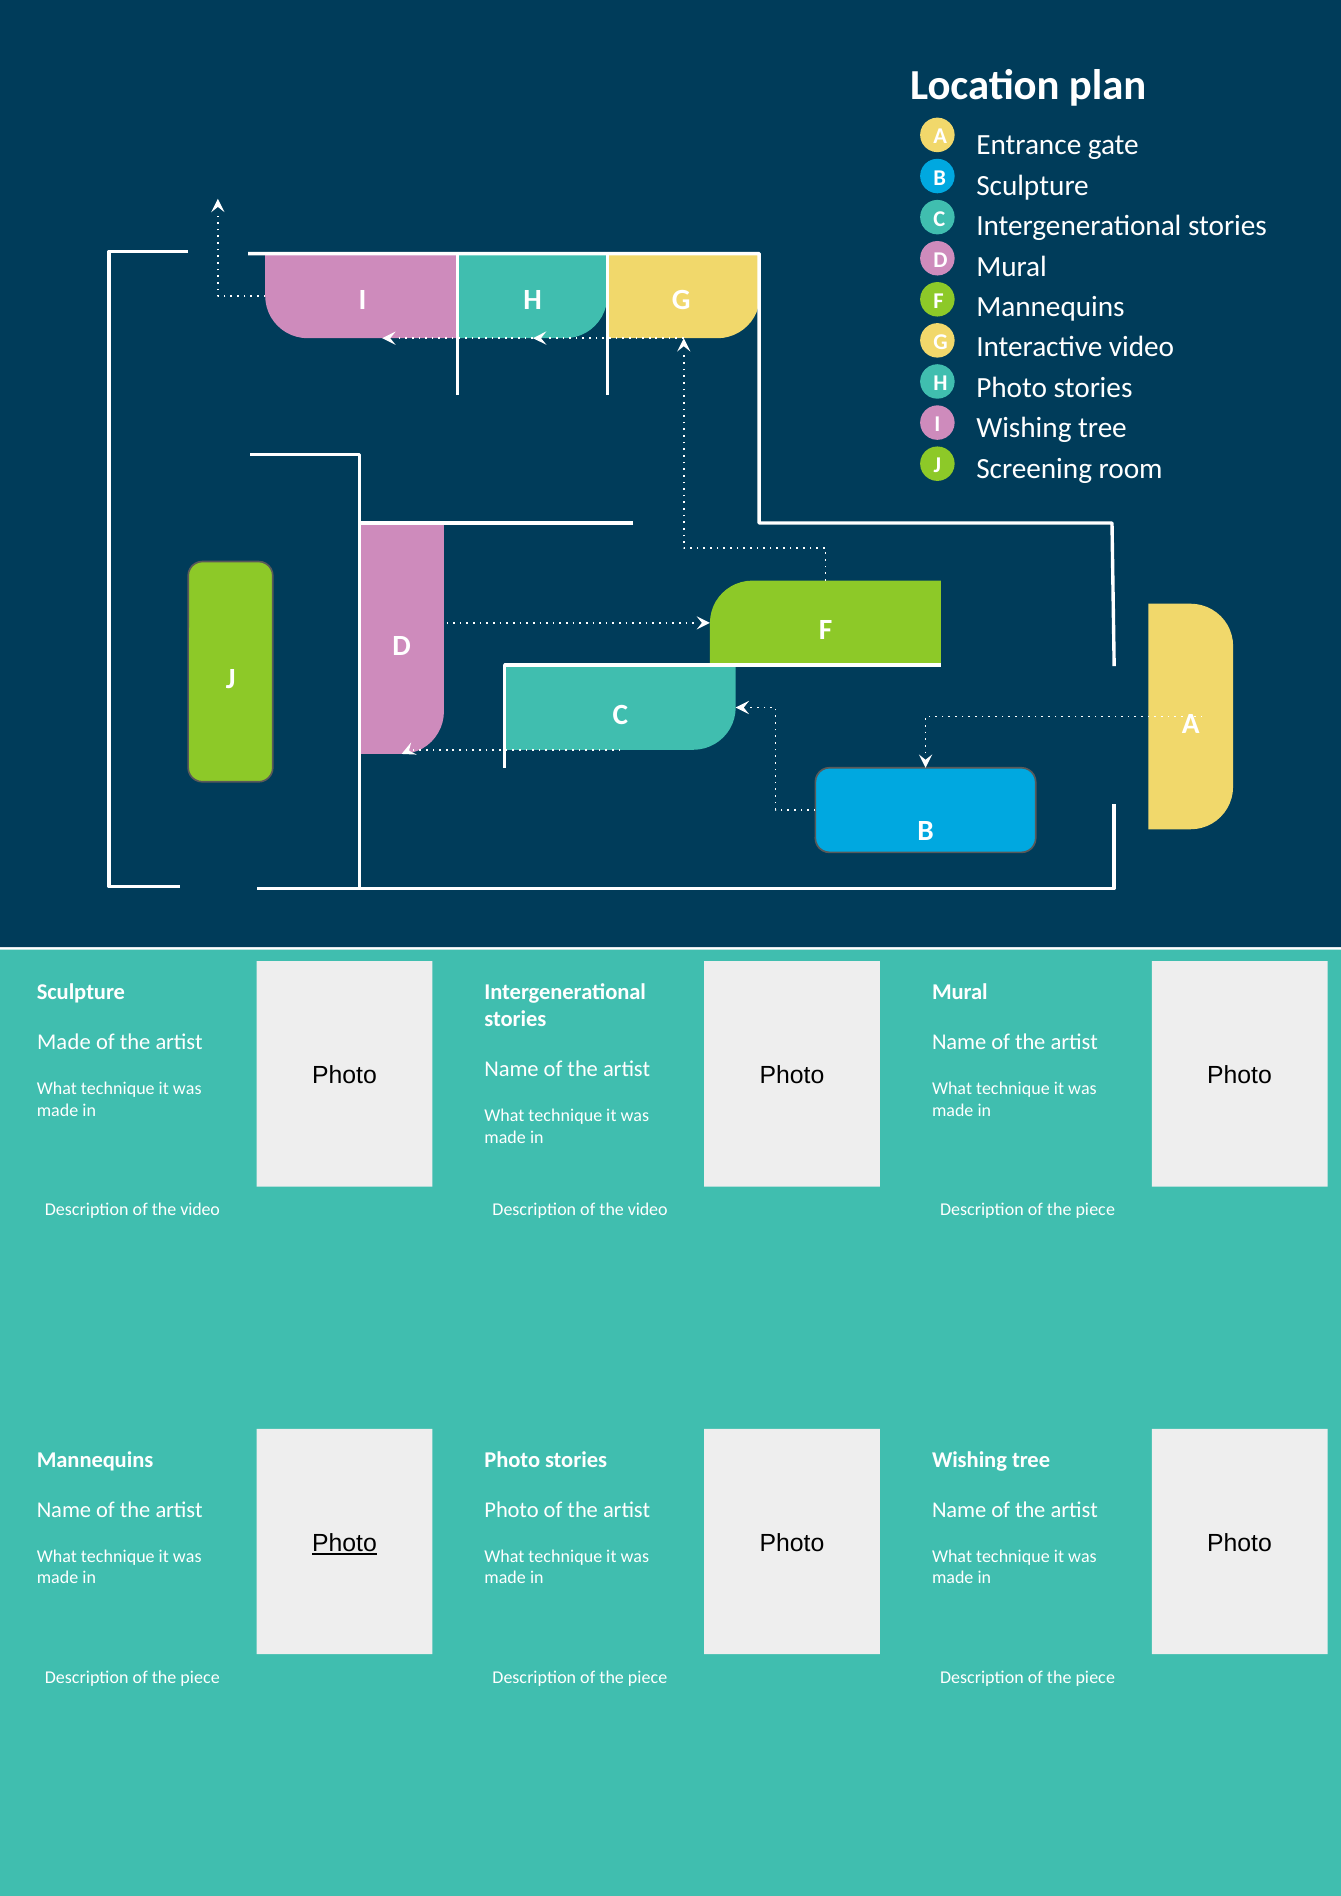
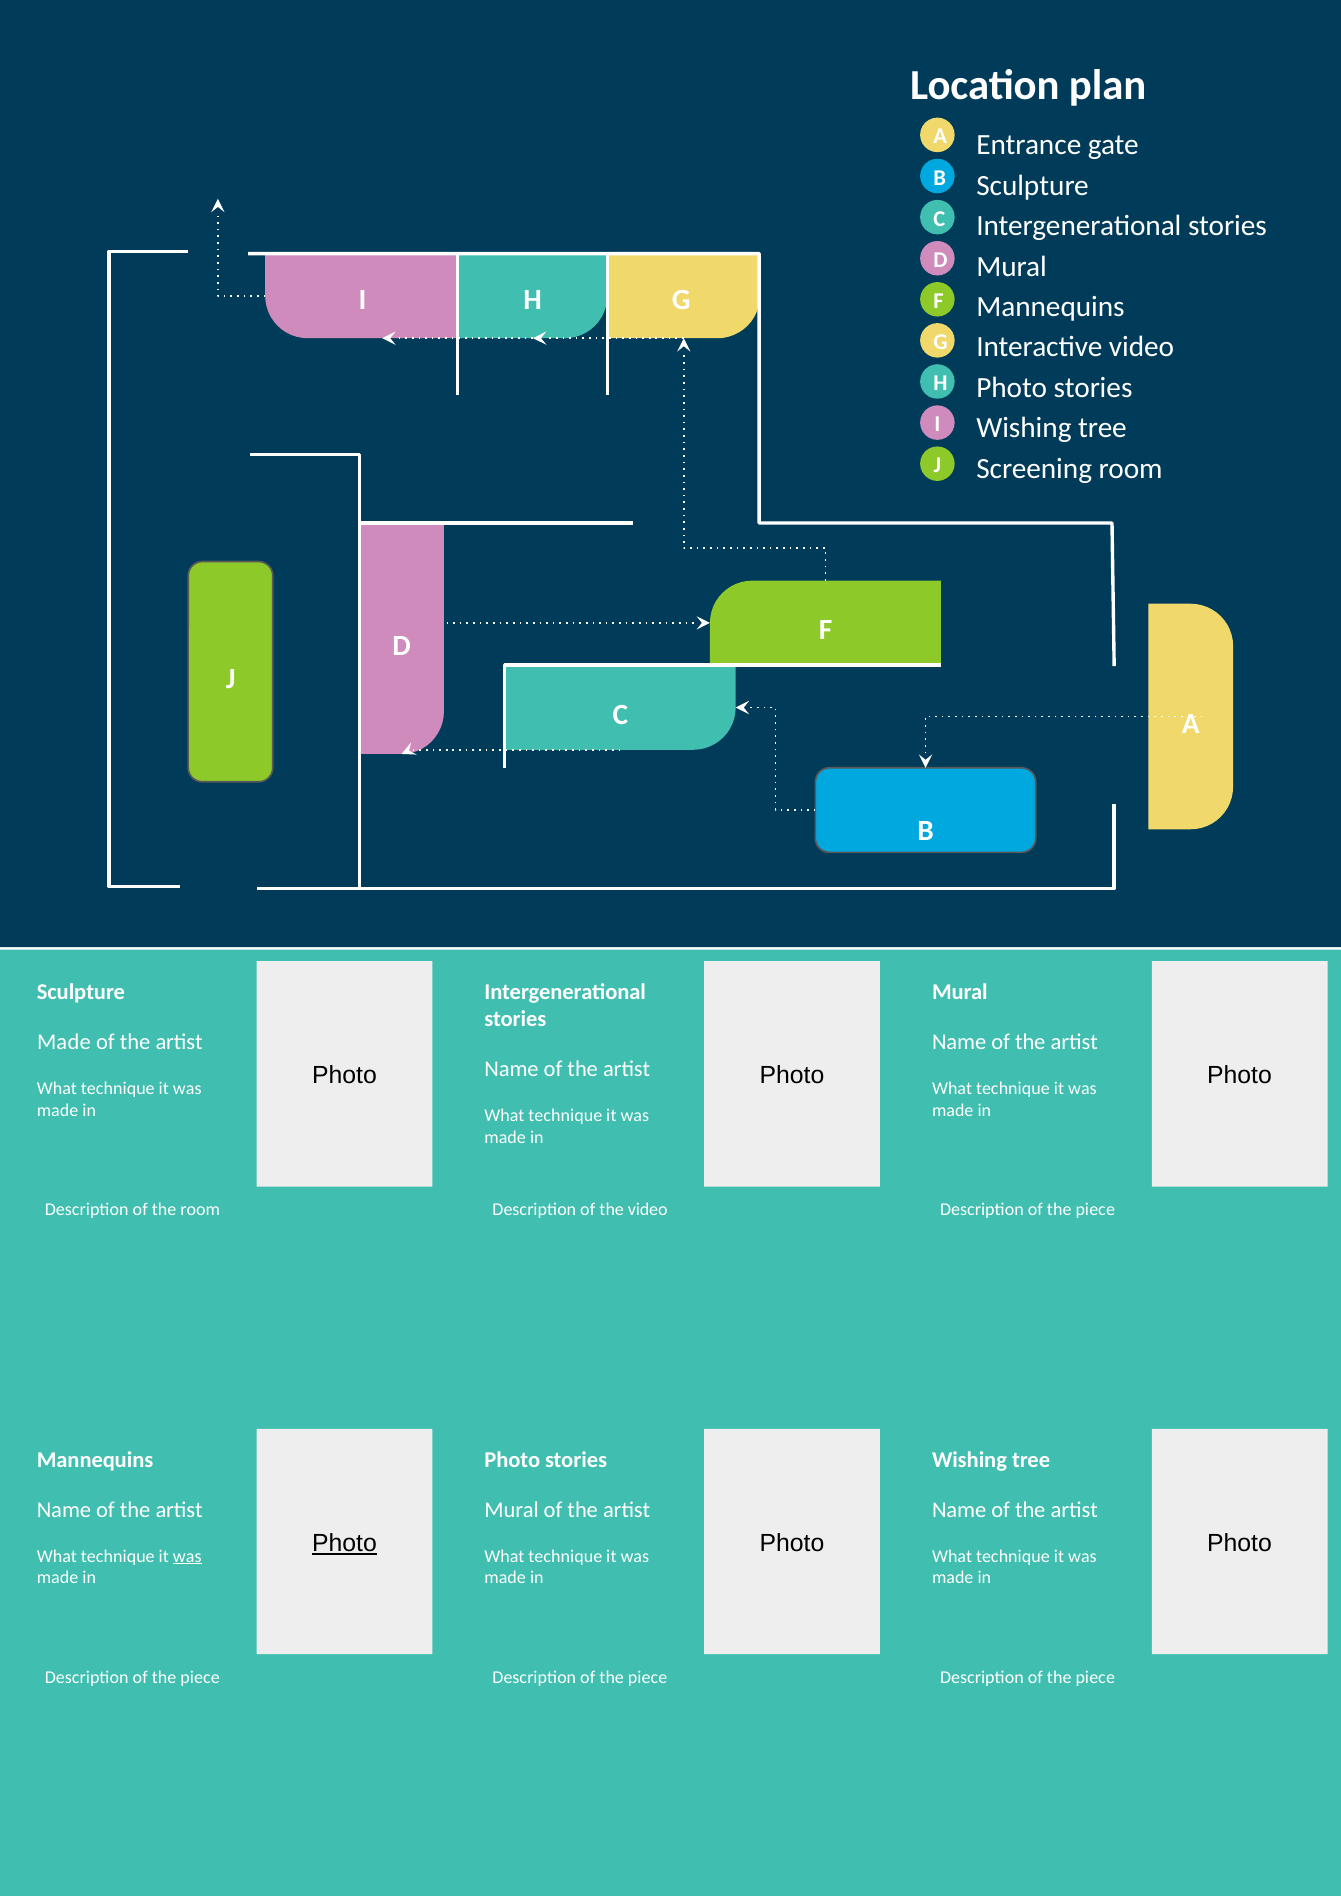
video: video -> room (200, 1210)
Photo: Photo -> Mural (512, 1510)
was underline: none -> present (187, 1557)
